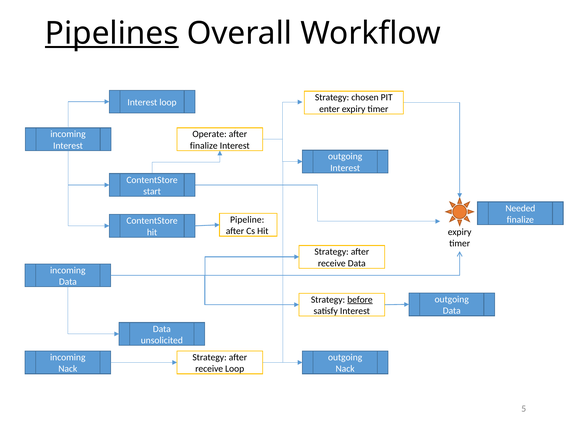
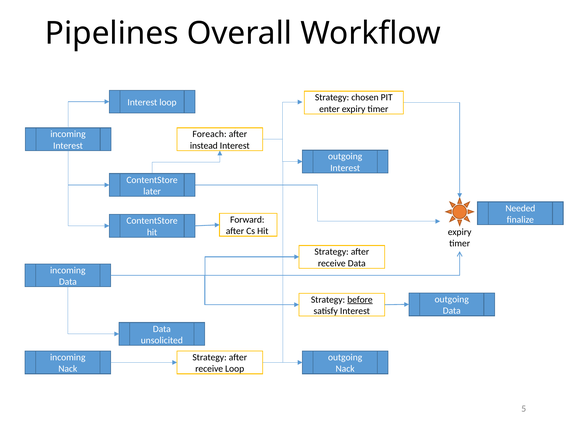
Pipelines underline: present -> none (112, 33)
Operate: Operate -> Foreach (210, 134)
finalize: finalize -> instead (204, 146)
start: start -> later (152, 191)
Pipeline: Pipeline -> Forward (247, 220)
